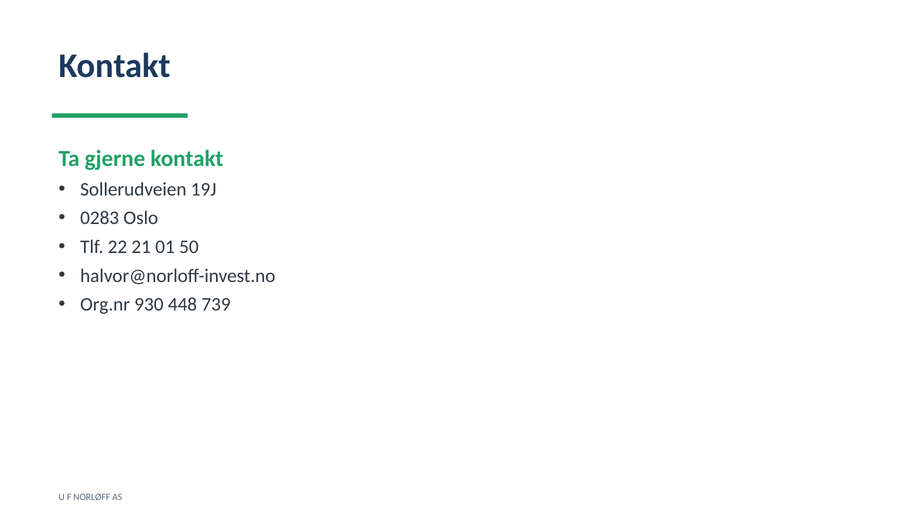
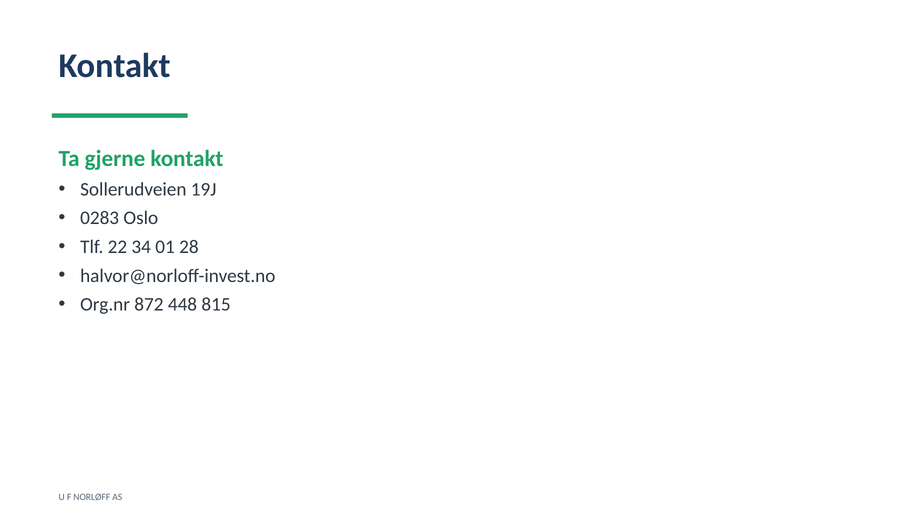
21: 21 -> 34 (141, 247)
50: 50 -> 28 (189, 247)
930: 930 -> 872 (149, 305)
739: 739 -> 815 (216, 305)
